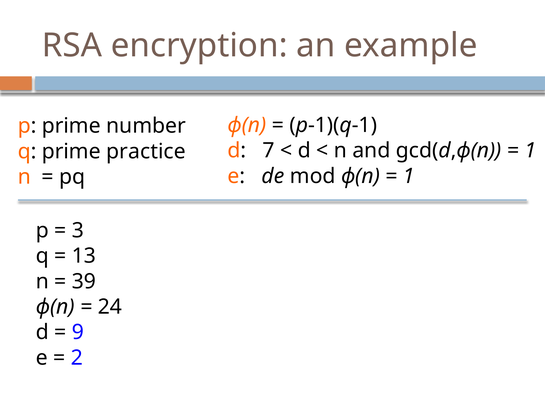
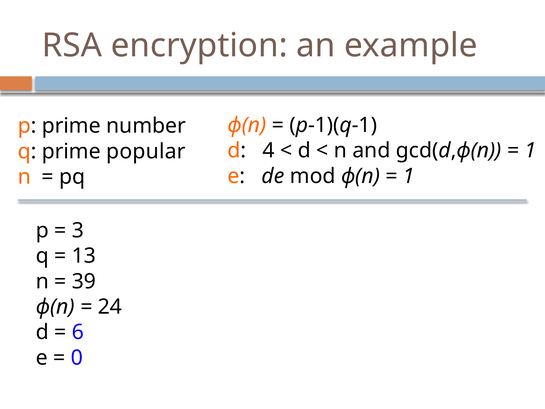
7: 7 -> 4 (269, 151)
practice: practice -> popular (146, 151)
9: 9 -> 6 (78, 332)
2: 2 -> 0 (77, 358)
